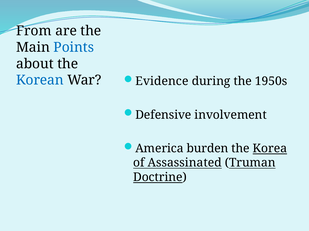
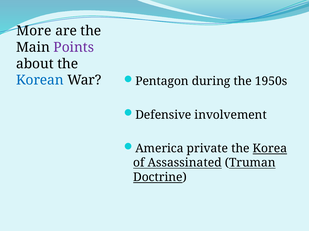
From: From -> More (34, 31)
Points colour: blue -> purple (74, 47)
Evidence: Evidence -> Pentagon (162, 82)
burden: burden -> private (207, 149)
